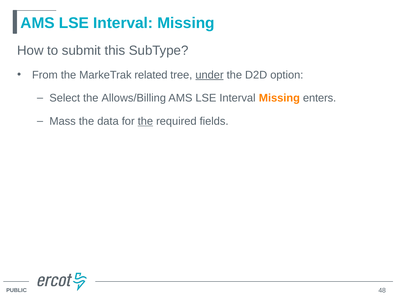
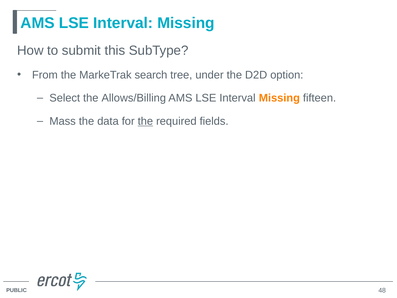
related: related -> search (151, 75)
under underline: present -> none (209, 75)
enters: enters -> fifteen (320, 98)
